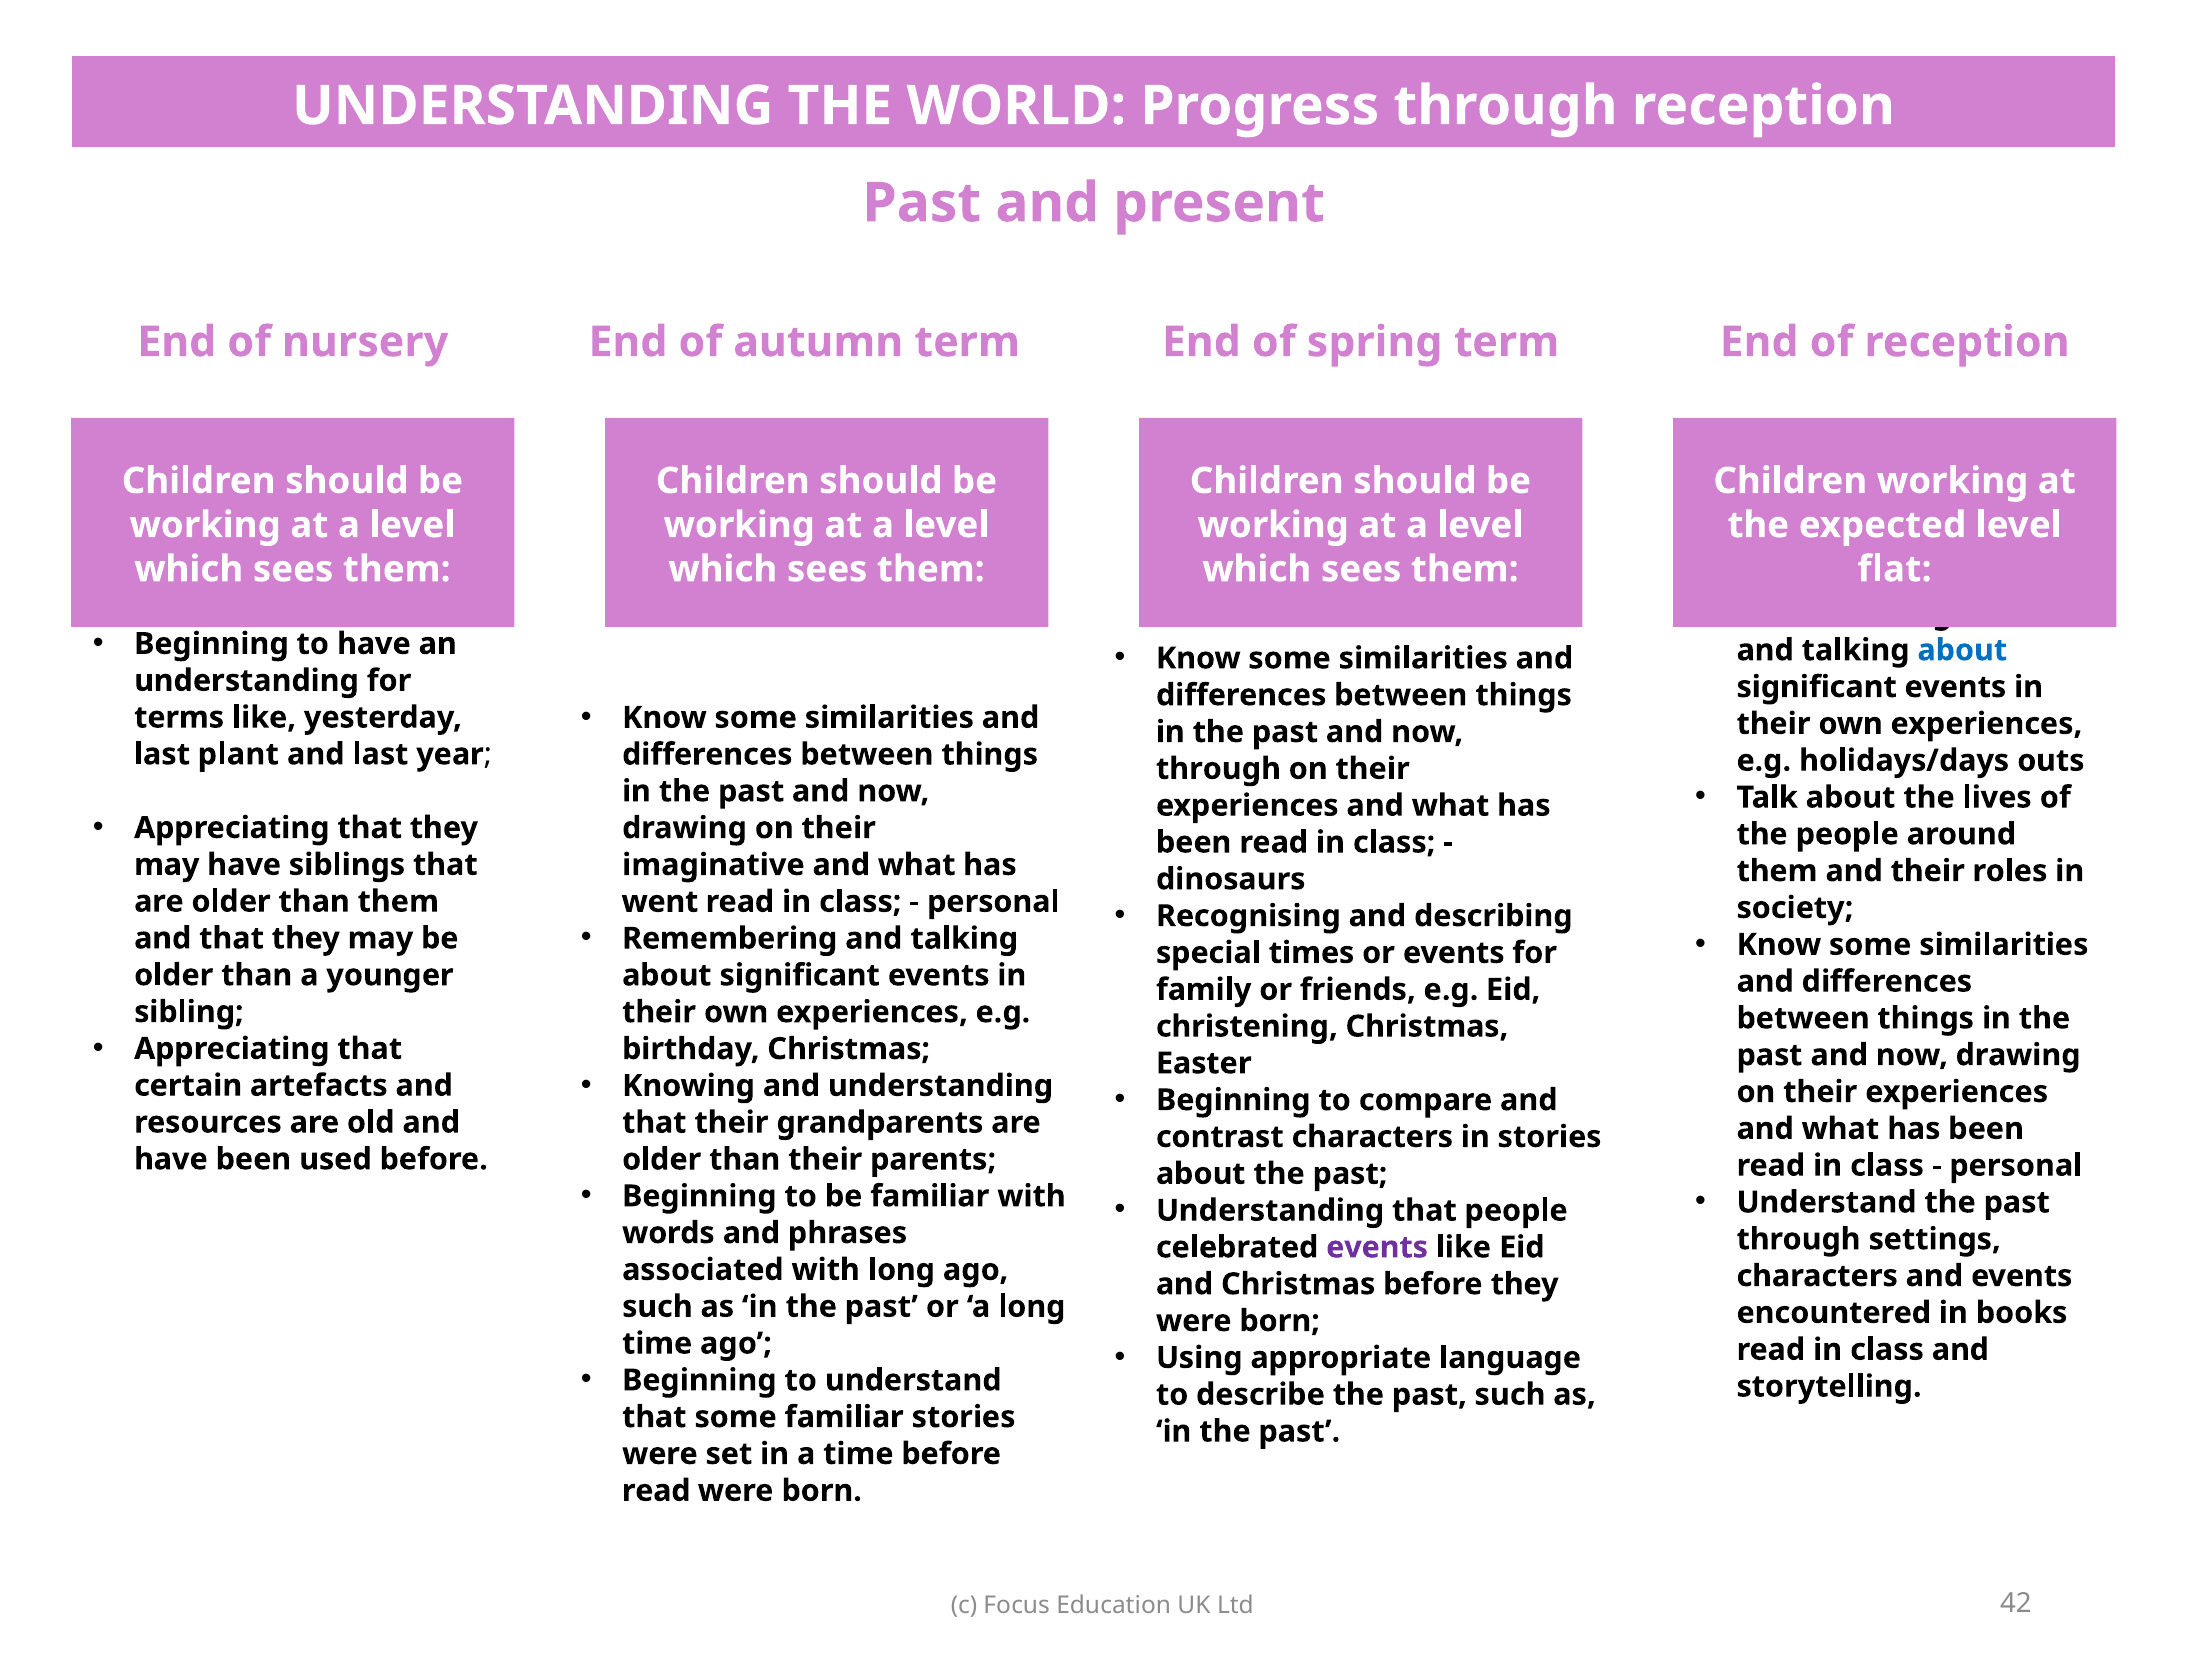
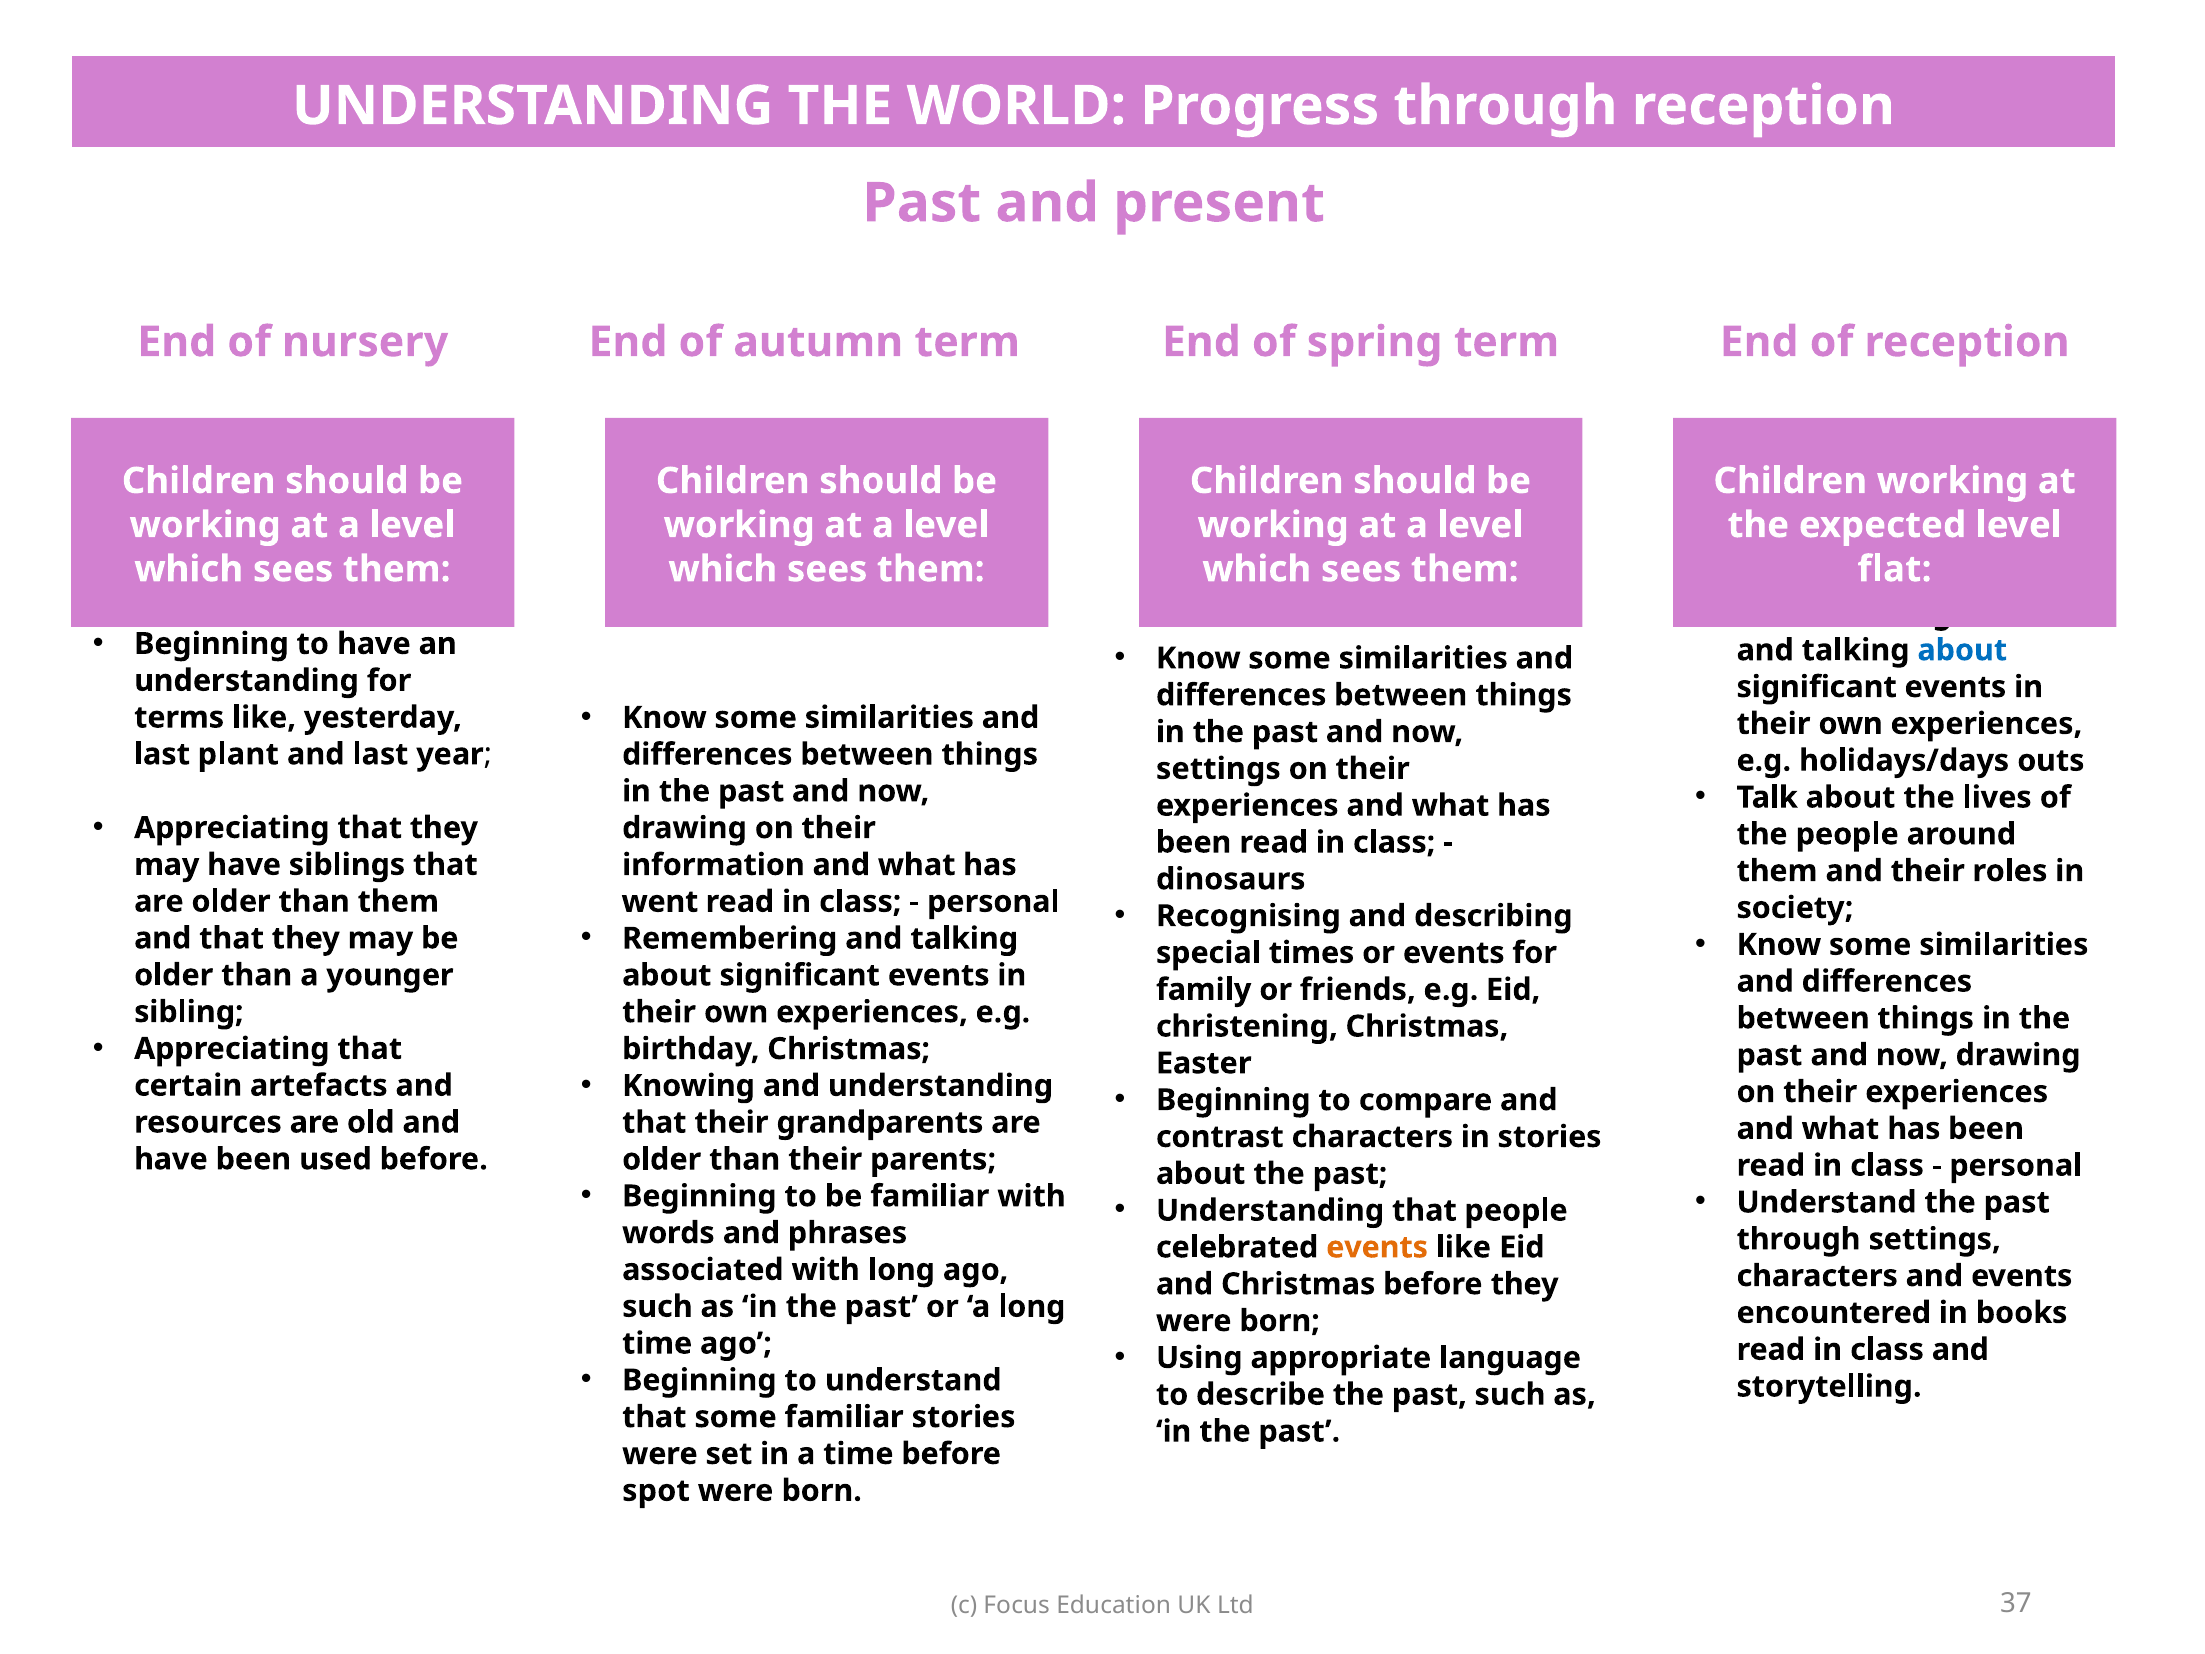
through: through -> settings (1218, 769)
imaginative: imaginative -> information (713, 865)
events colour: purple -> orange (1377, 1247)
read: read -> spot (656, 1491)
42: 42 -> 37 (2016, 1603)
